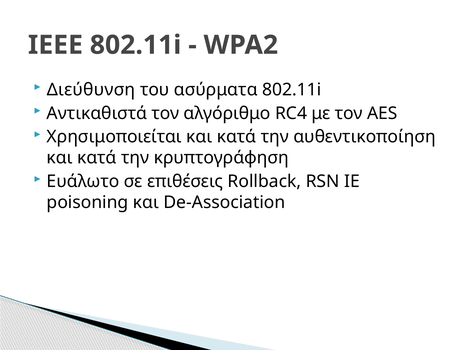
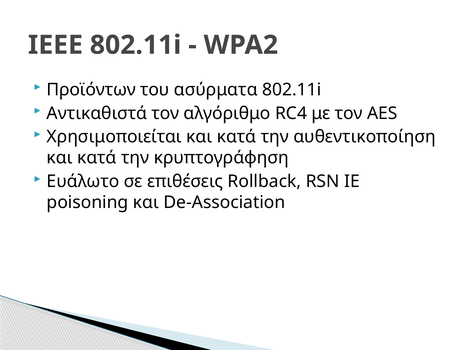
Διεύθυνση: Διεύθυνση -> Προϊόντων (91, 90)
